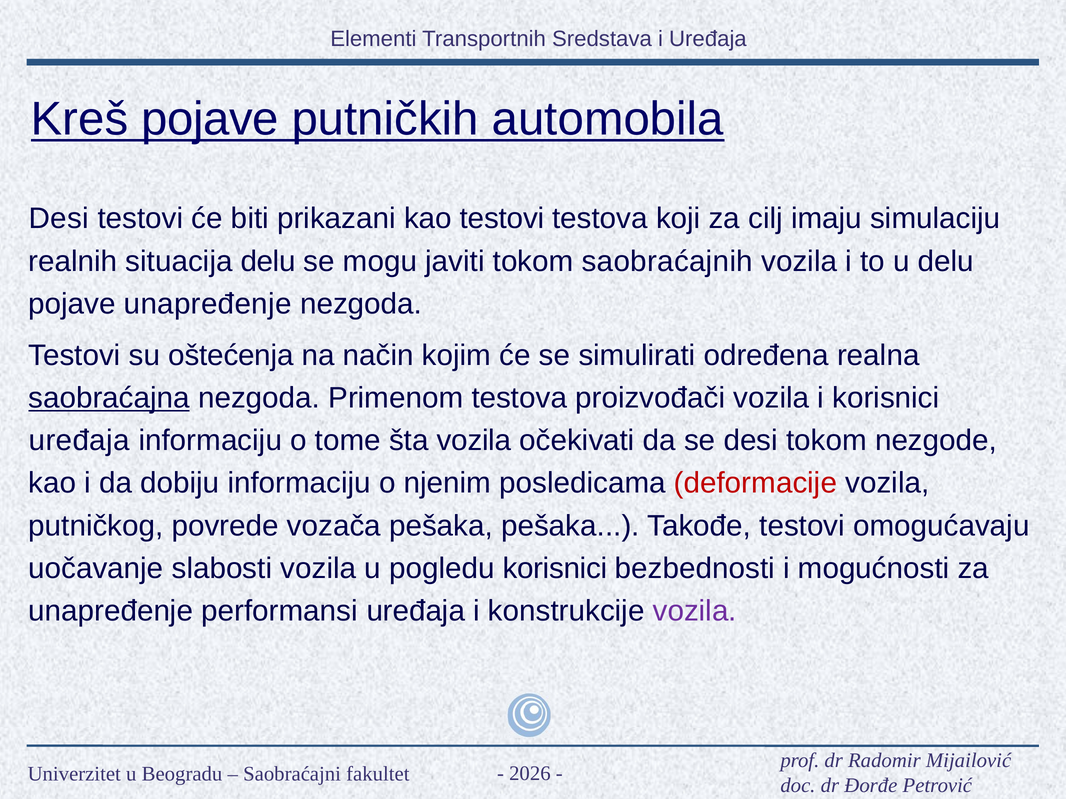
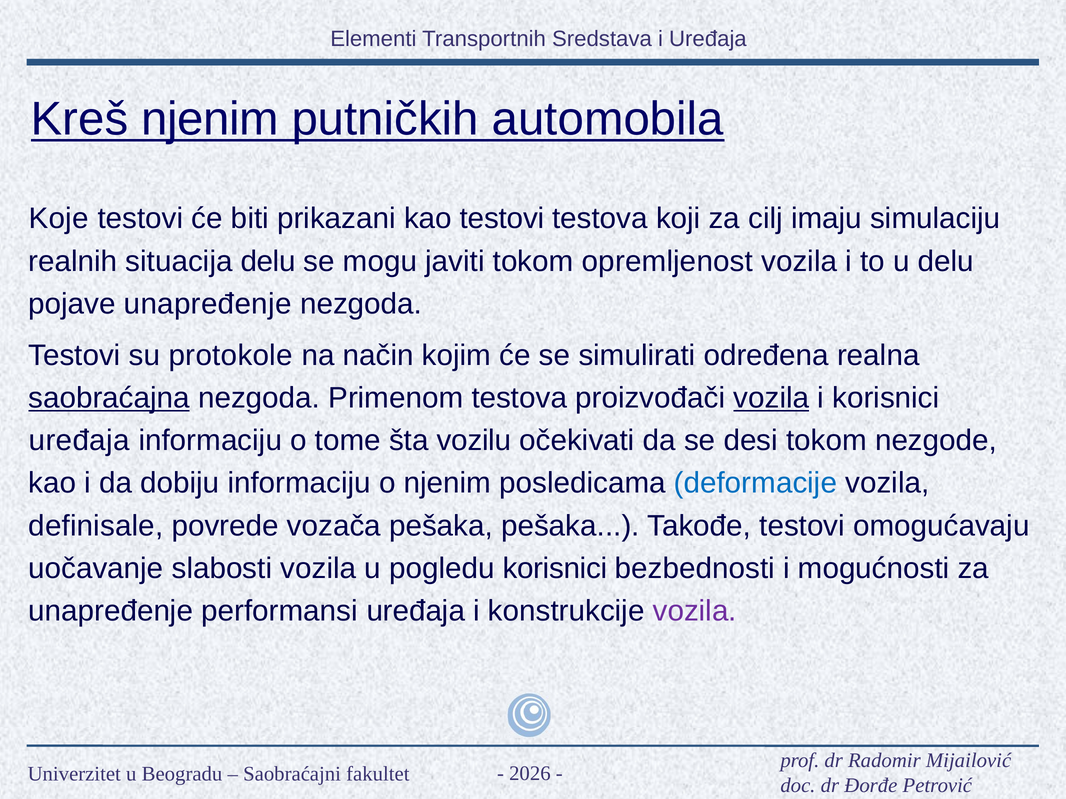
Kreš pojave: pojave -> njenim (210, 119)
Desi: Desi -> Koje (59, 219)
saobraćajnih: saobraćajnih -> opremljenost (667, 261)
oštećenja: oštećenja -> protokole (231, 356)
vozila underline: none -> present (771, 398)
šta vozila: vozila -> vozilu (474, 441)
deformacije colour: red -> blue (755, 484)
putničkog: putničkog -> definisale (96, 526)
